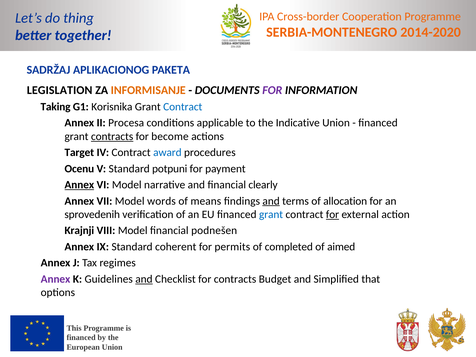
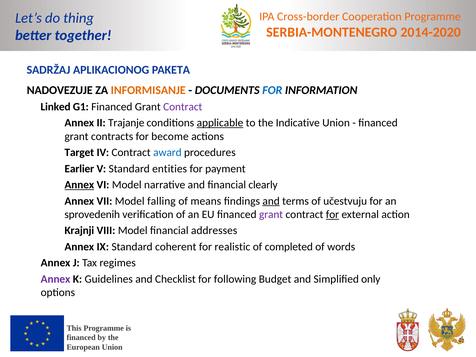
LEGISLATION: LEGISLATION -> NADOVEZUJE (60, 90)
FOR colour: purple -> blue (272, 90)
Taking: Taking -> Linked (56, 107)
G1 Korisnika: Korisnika -> Financed (112, 107)
Contract colour: blue -> purple (183, 107)
Procesa: Procesa -> Trajanje (126, 123)
applicable underline: none -> present (220, 123)
contracts underline: present -> none (112, 136)
Ocenu: Ocenu -> Earlier (79, 169)
potpuni: potpuni -> entities (170, 169)
words: words -> falling (161, 201)
allocation: allocation -> učestvuju (345, 201)
grant colour: blue -> purple (271, 214)
podnešen: podnešen -> addresses (214, 231)
permits: permits -> realistic (232, 247)
aimed: aimed -> words (341, 247)
and underline: present -> none (144, 279)
for contracts: contracts -> following (235, 279)
that: that -> only (371, 279)
